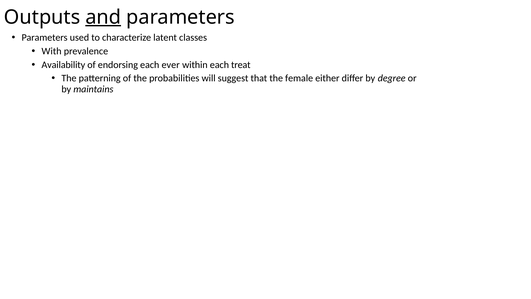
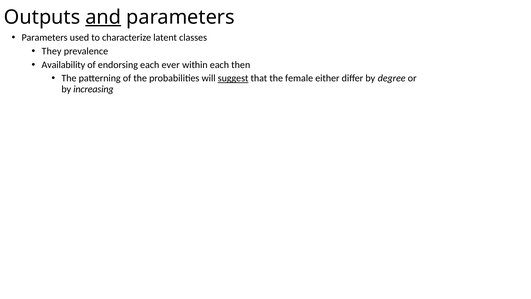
With: With -> They (52, 51)
treat: treat -> then (241, 65)
suggest underline: none -> present (233, 78)
maintains: maintains -> increasing (93, 89)
